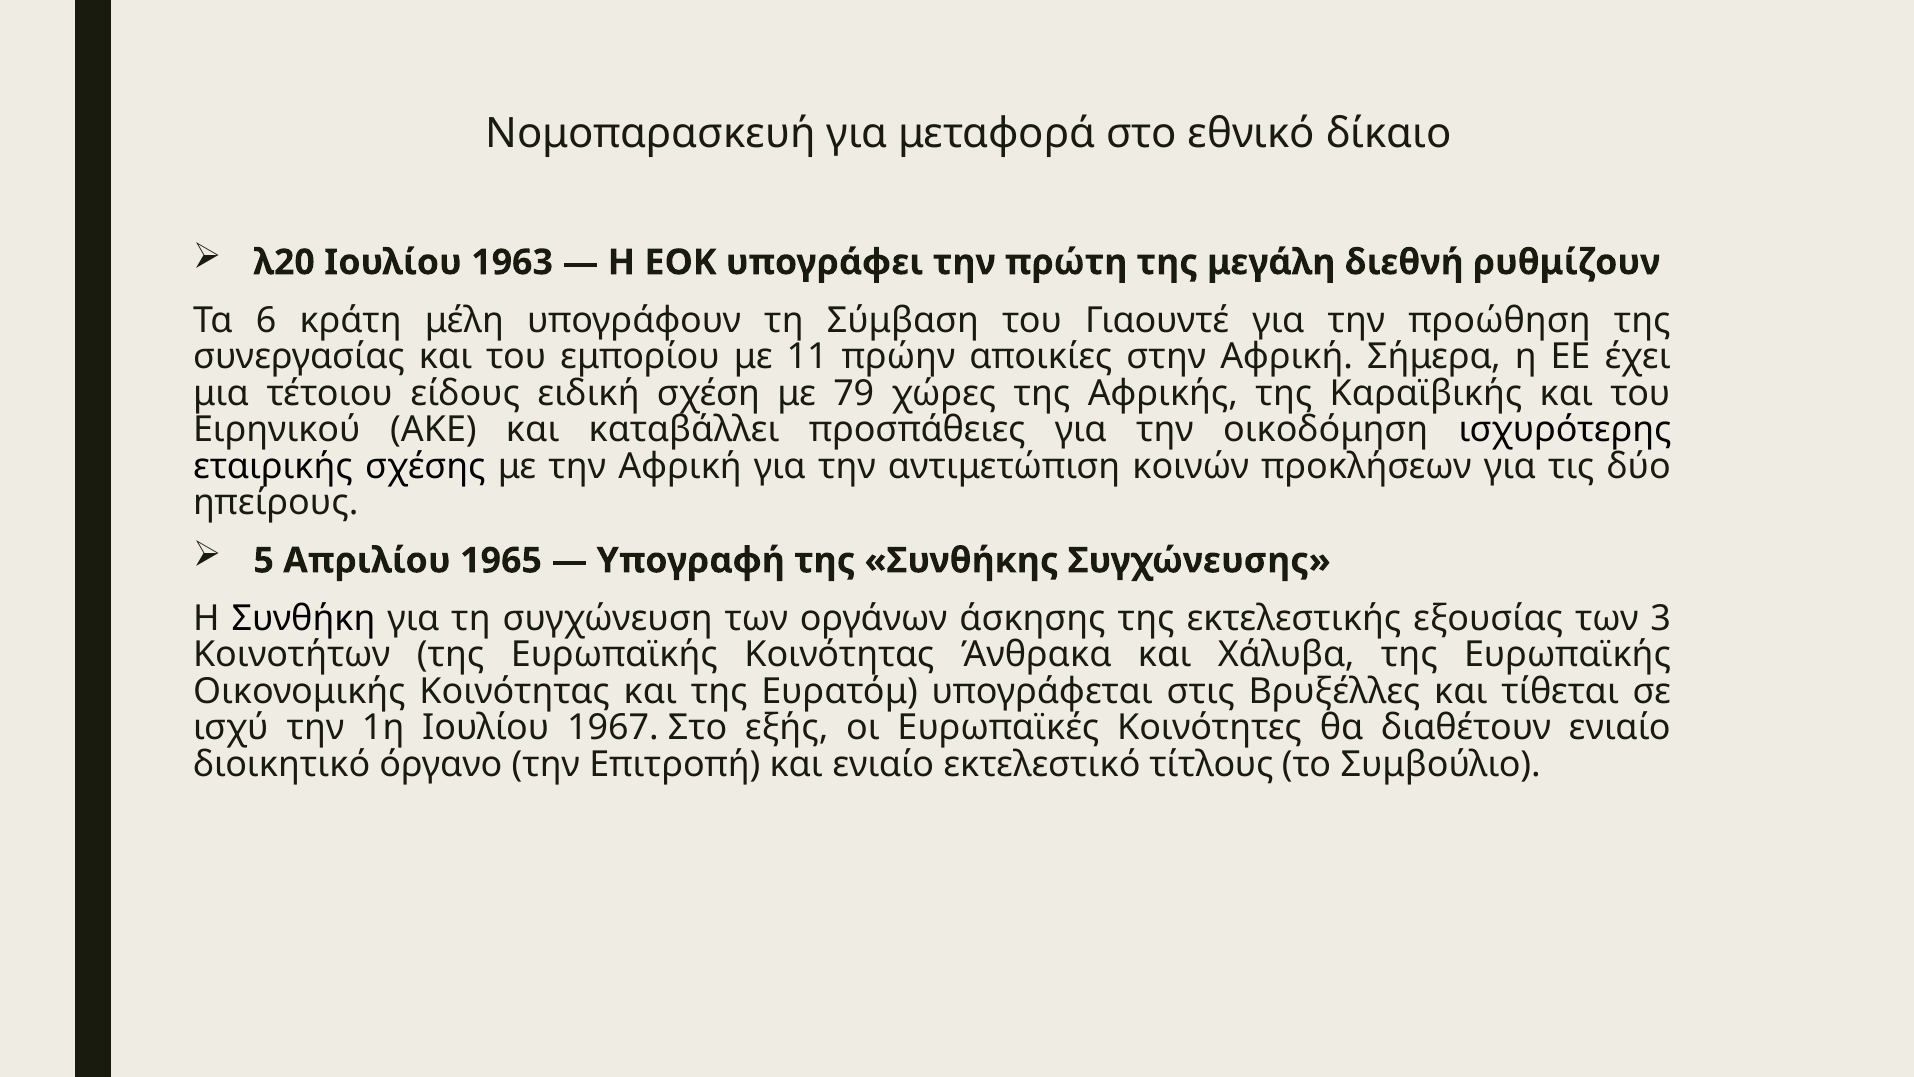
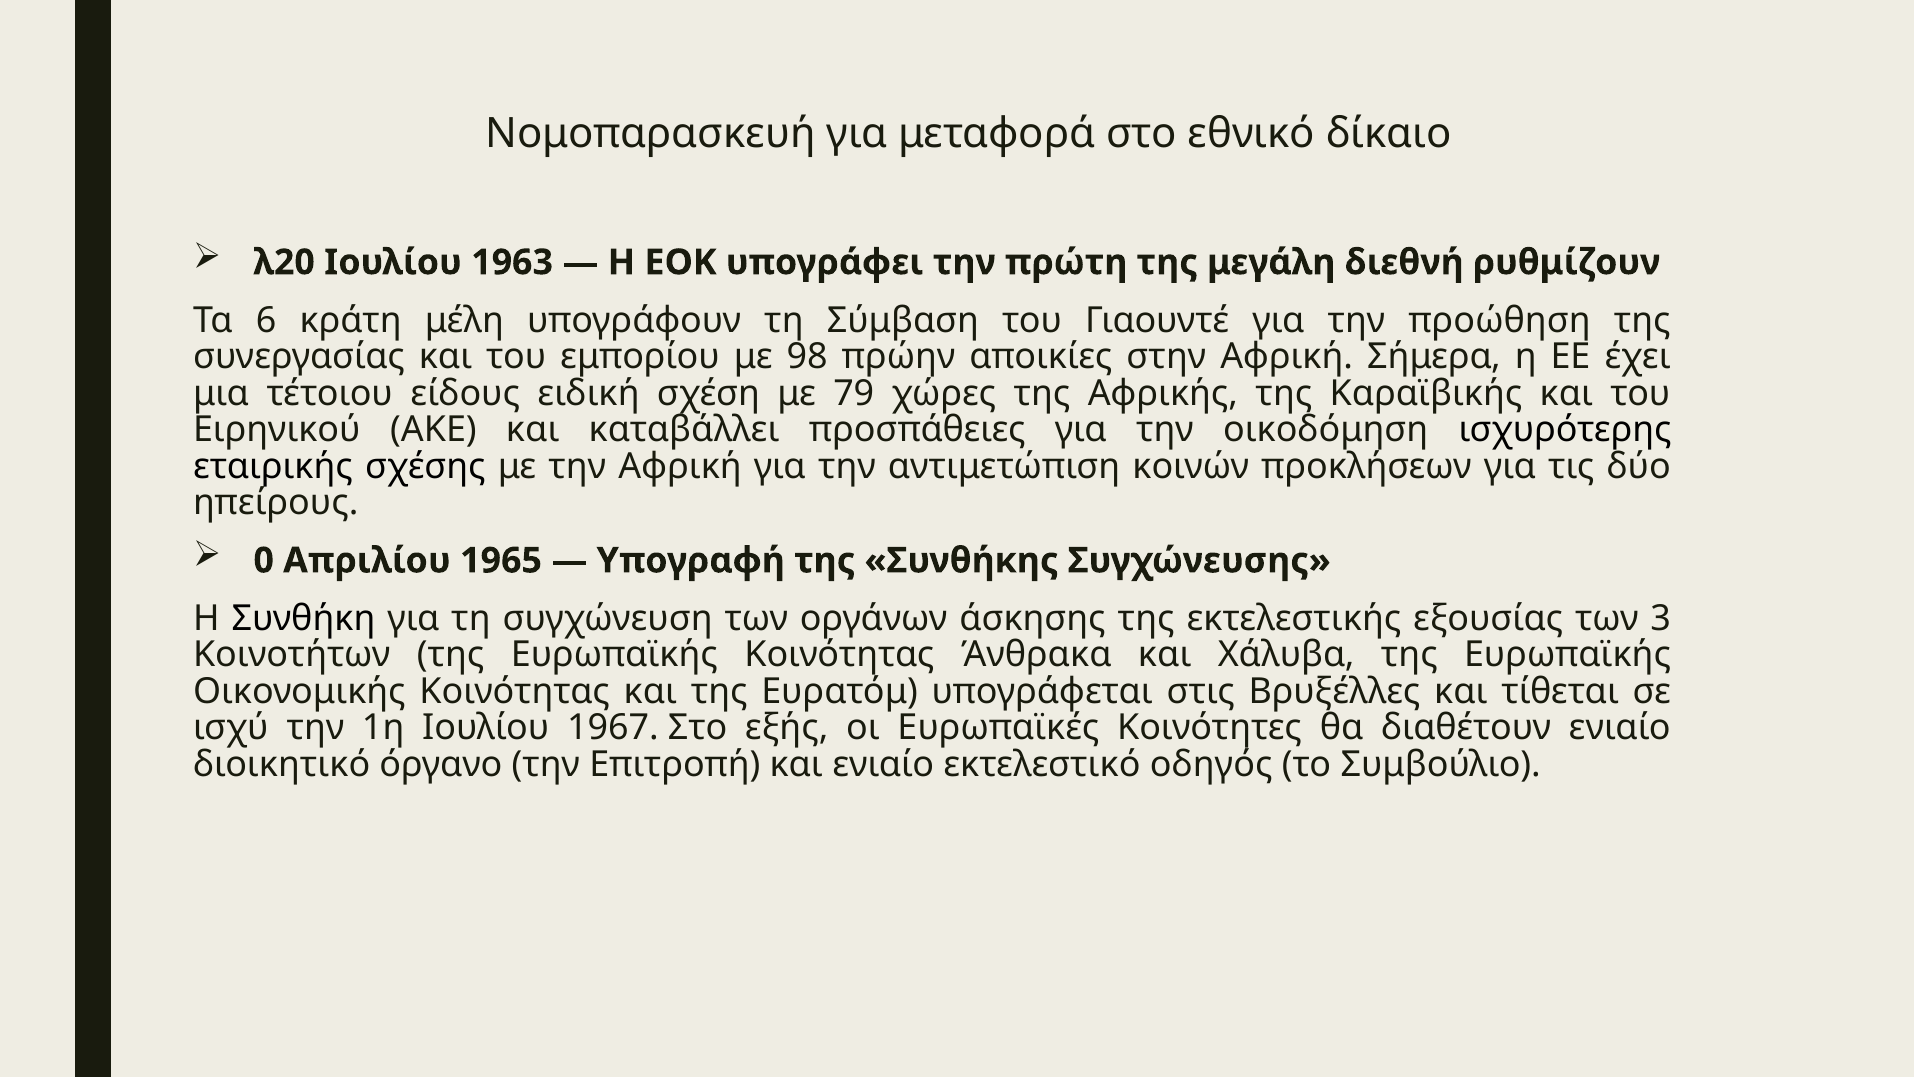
11: 11 -> 98 (807, 357)
5: 5 -> 0 (264, 560)
τίτλους: τίτλους -> οδηγός (1211, 764)
